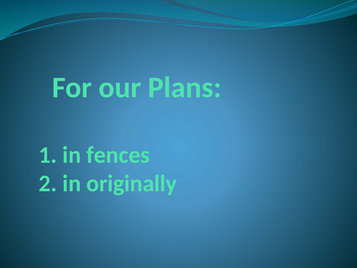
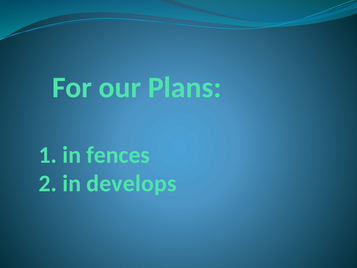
originally: originally -> develops (131, 183)
